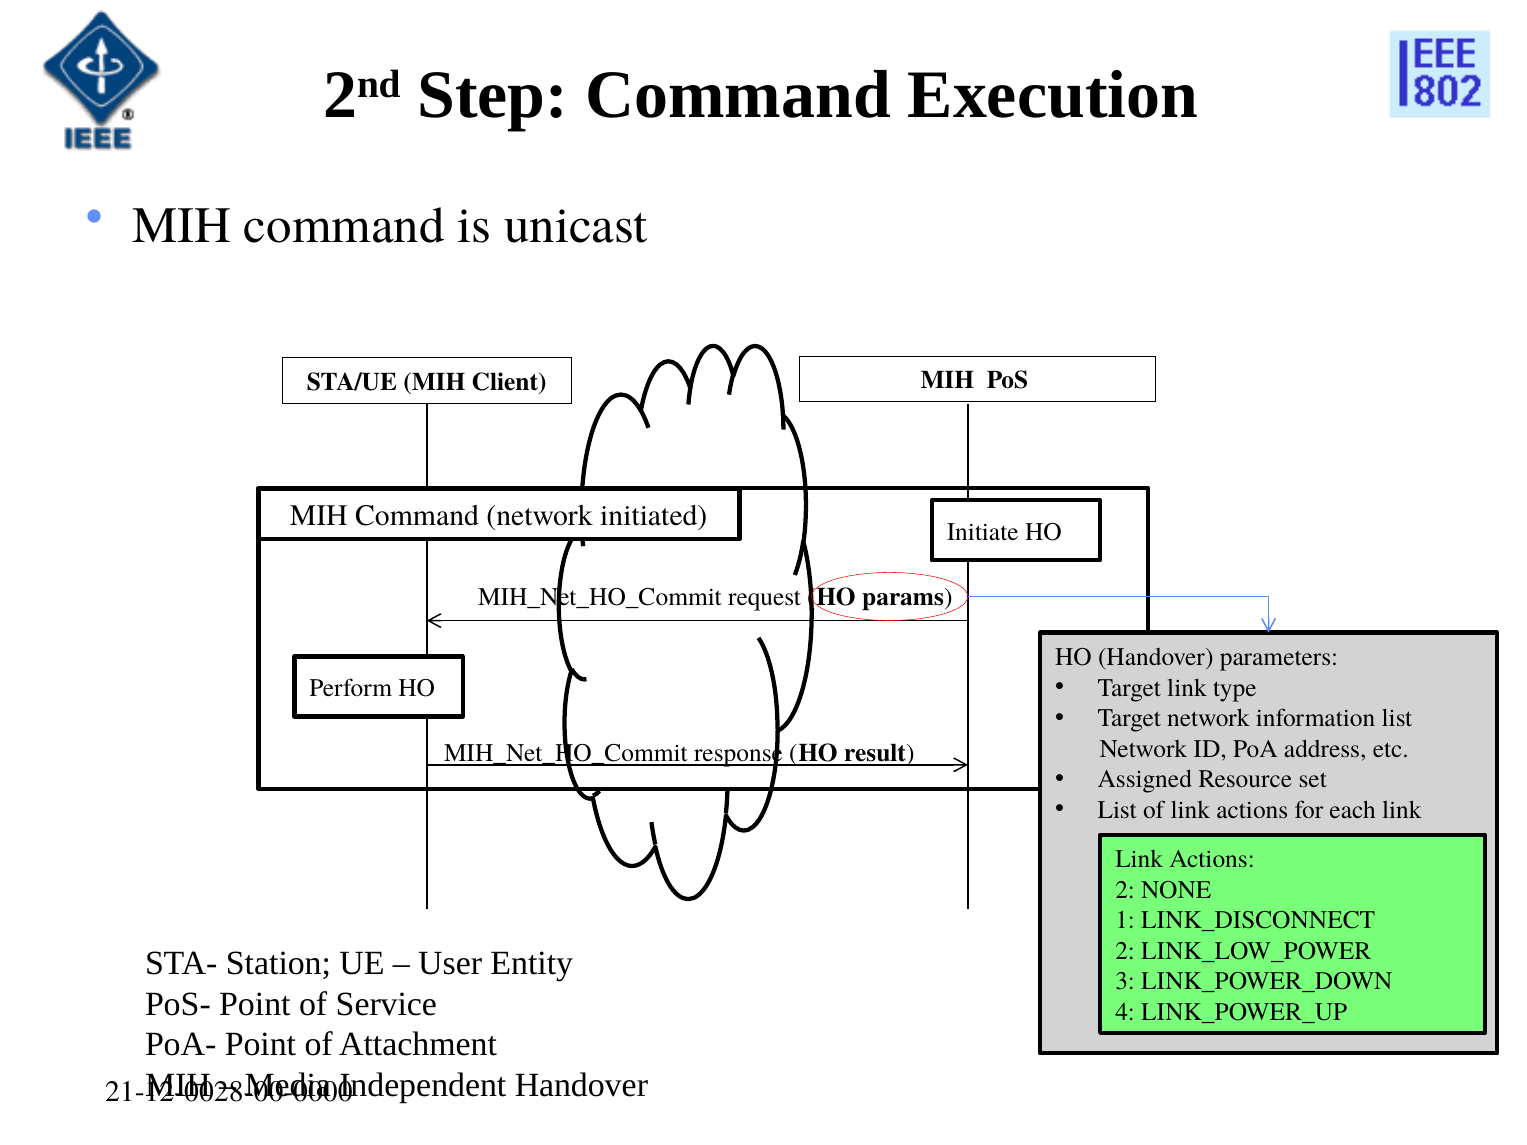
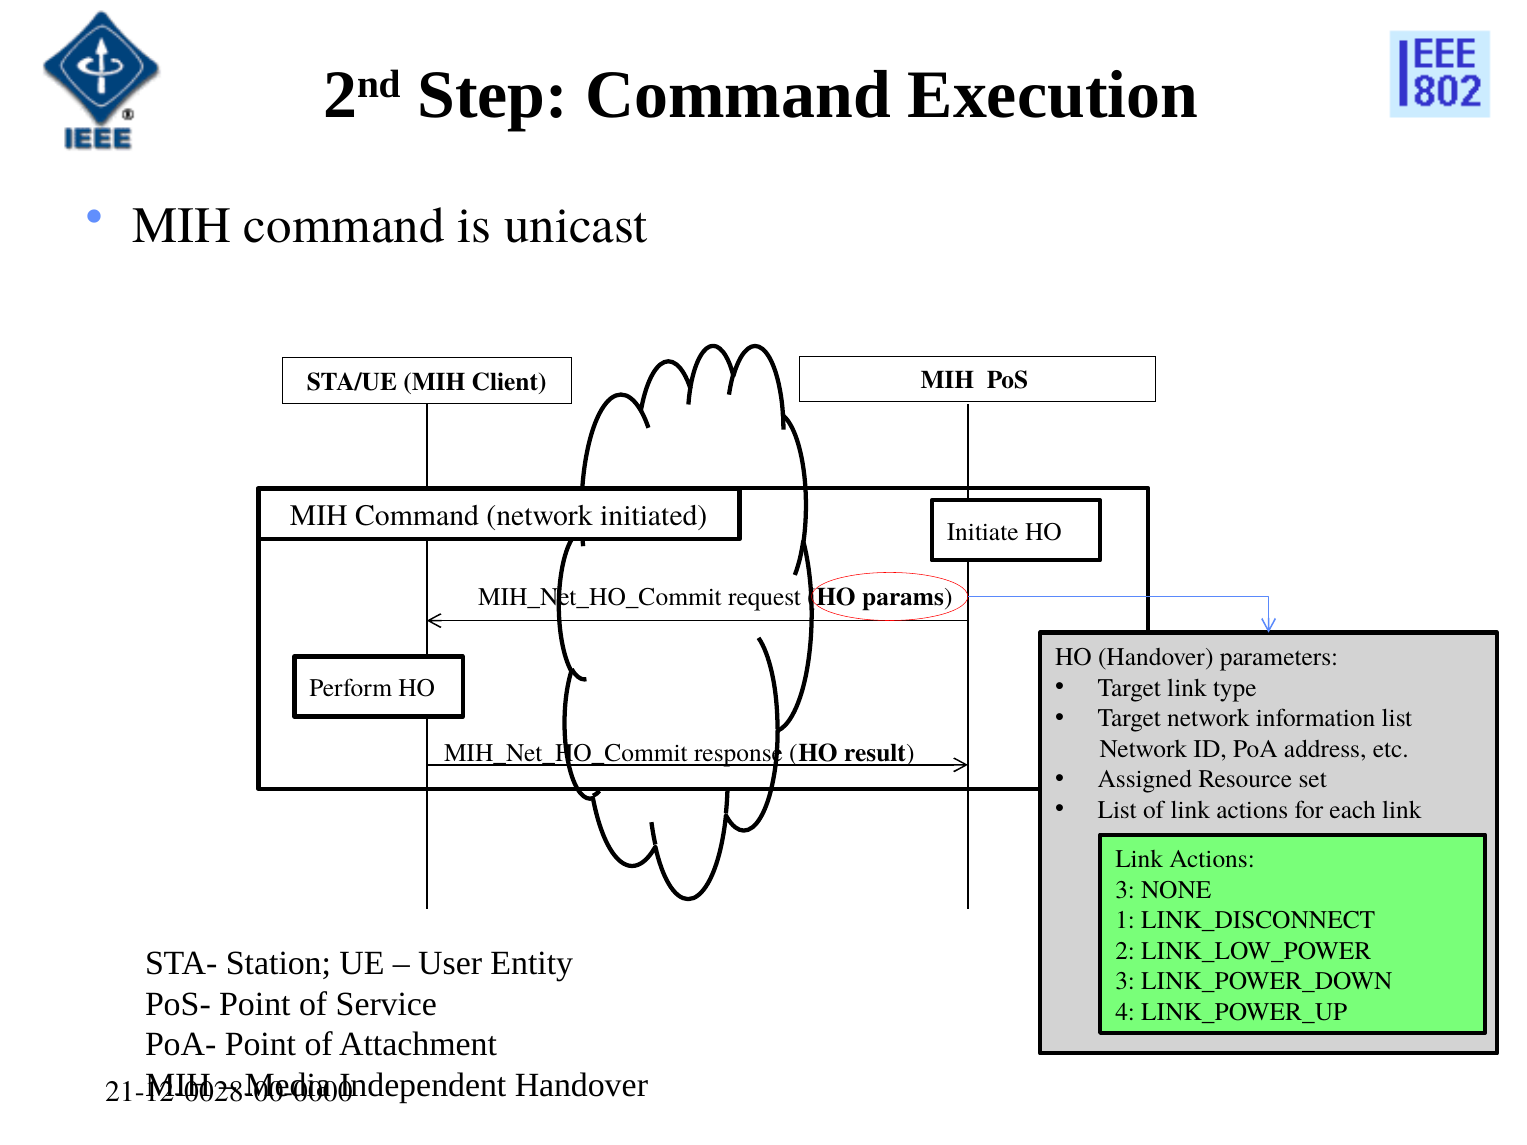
2: 2 -> 3 (1125, 890)
